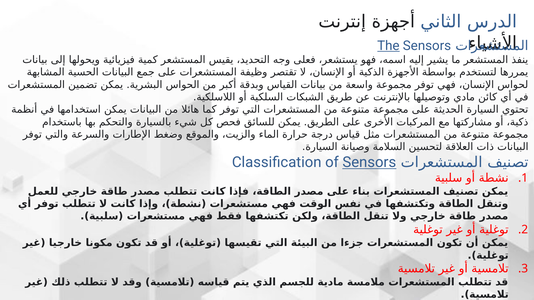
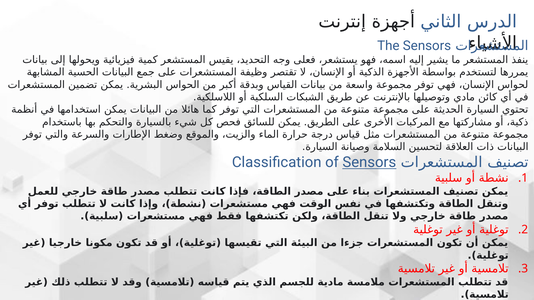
The underline: present -> none (388, 46)
